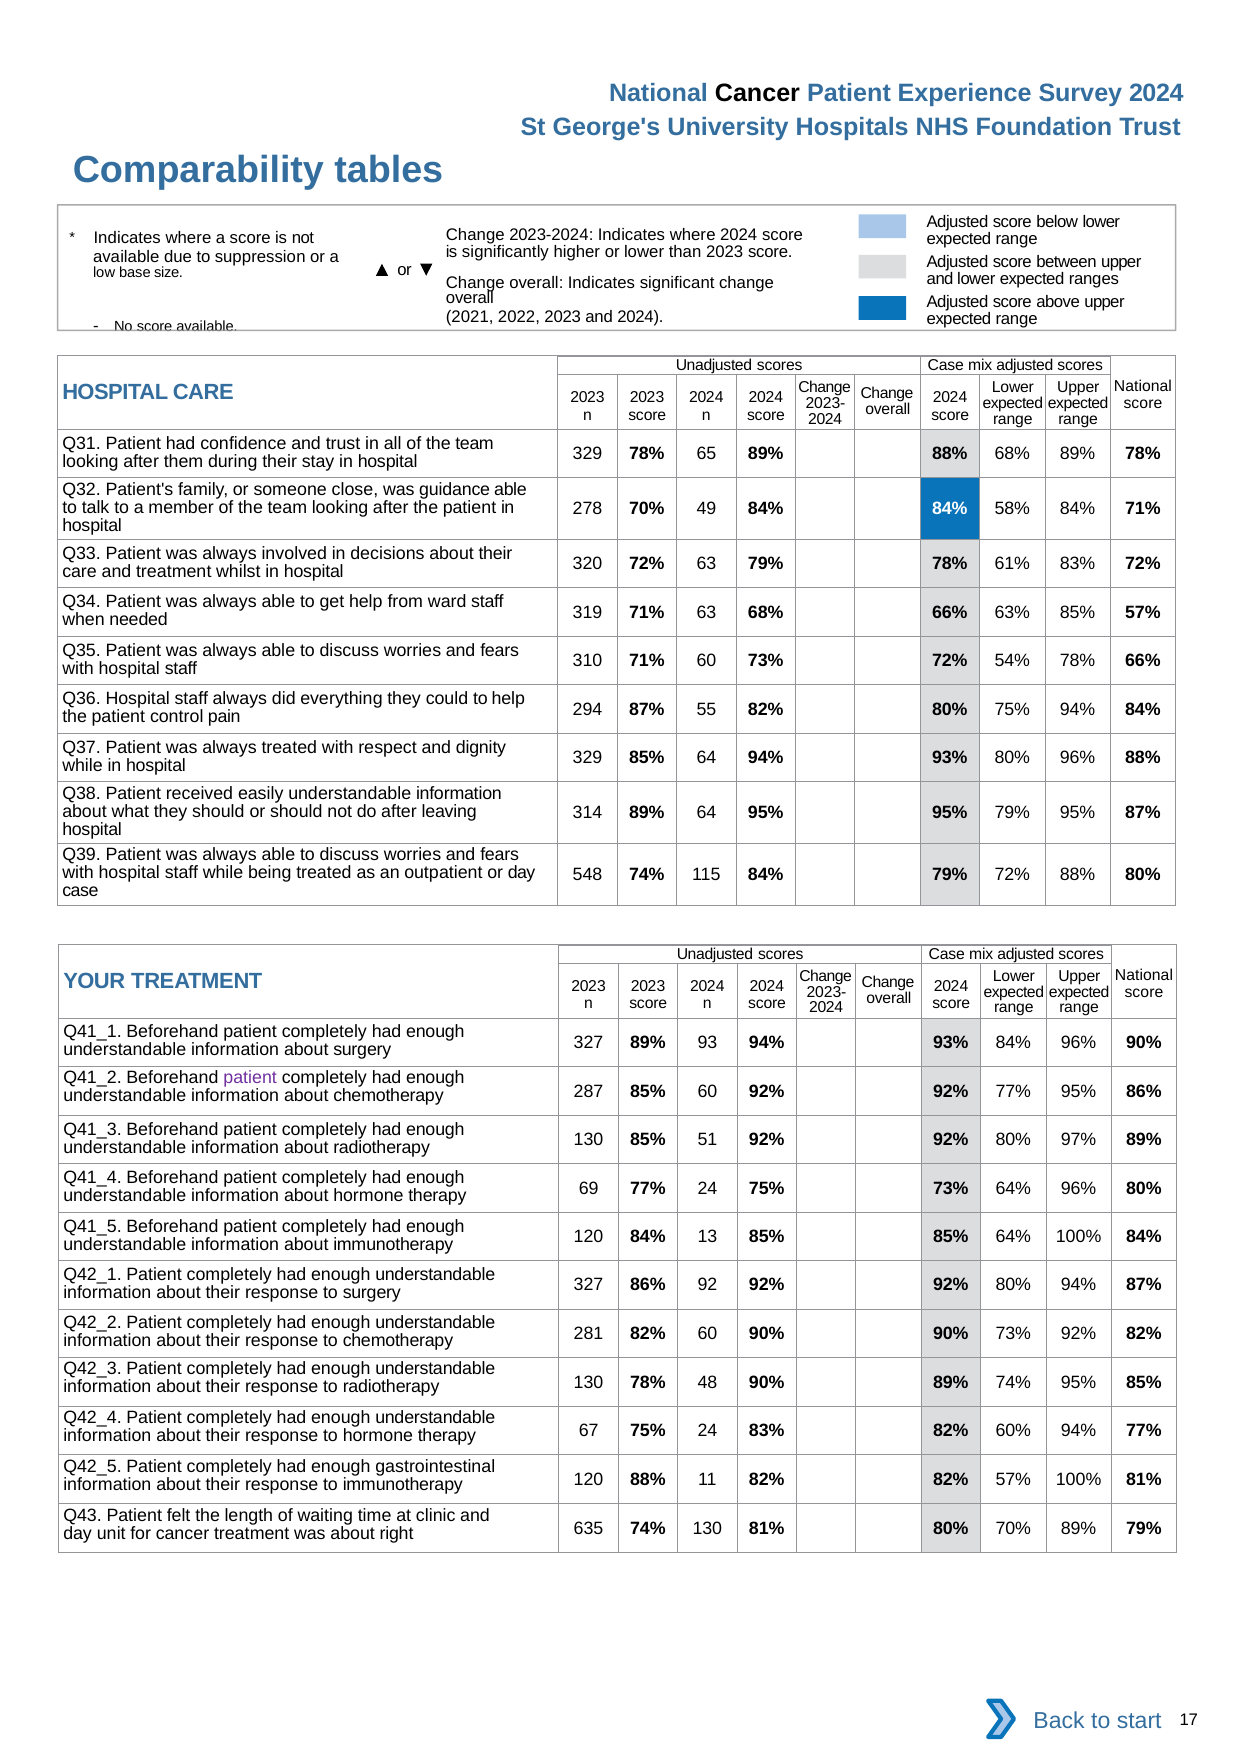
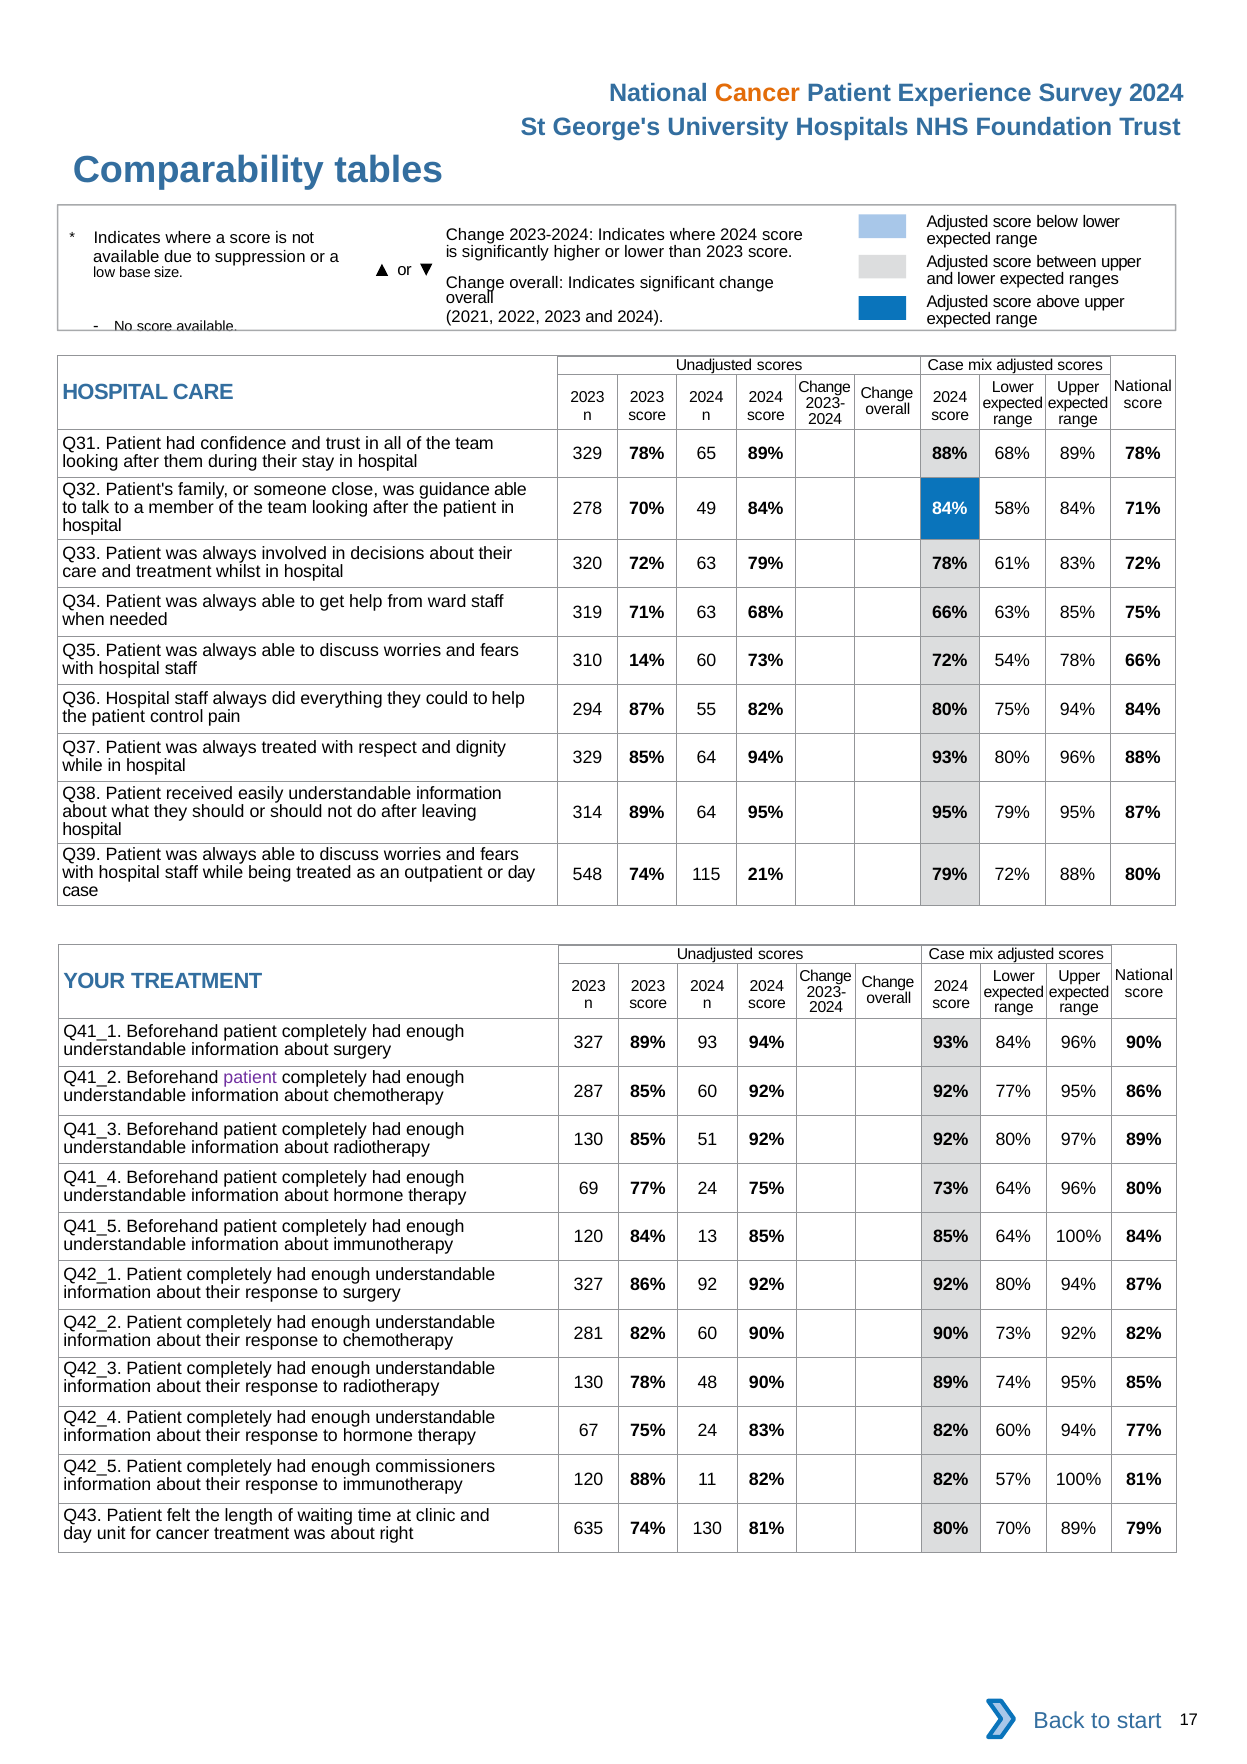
Cancer colour: black -> orange (757, 93)
85% 57%: 57% -> 75% (1143, 613)
310 71%: 71% -> 14% (647, 661)
115 84%: 84% -> 21% (766, 875)
gastrointestinal: gastrointestinal -> commissioners (435, 1467)
